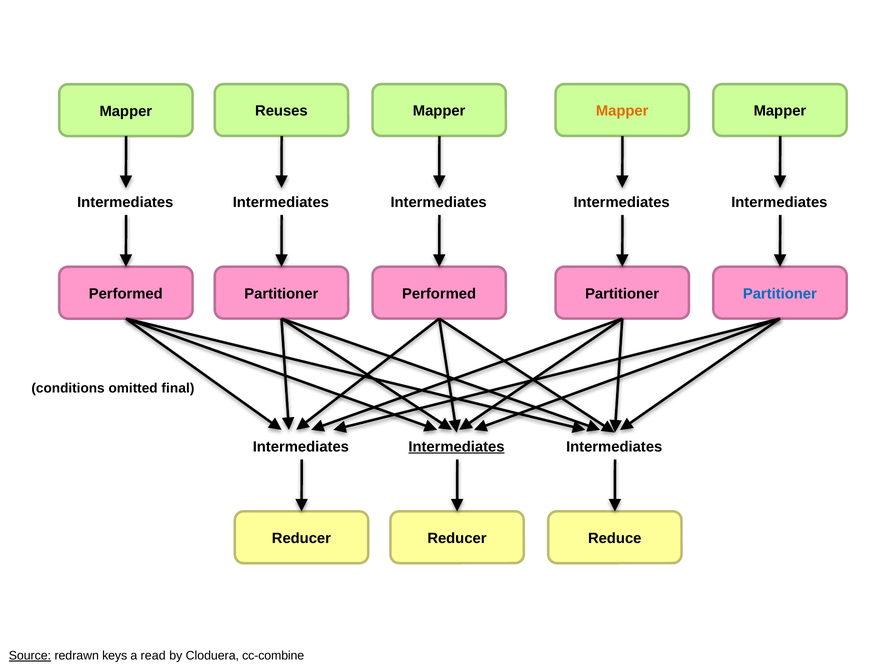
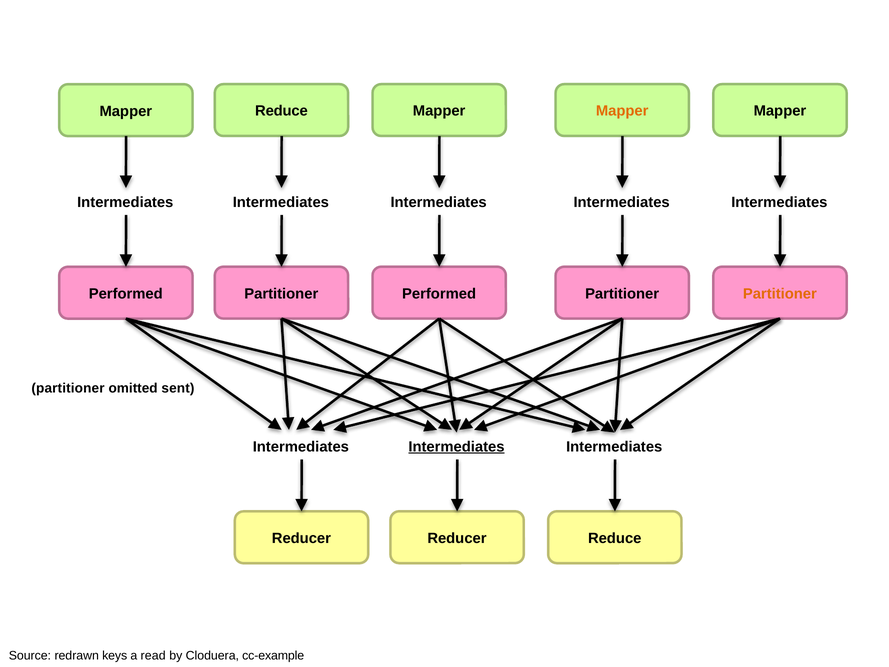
Mapper Reuses: Reuses -> Reduce (281, 111)
Partitioner colour: blue -> orange (780, 294)
conditions: conditions -> partitioner (68, 388)
final: final -> sent (178, 388)
Source underline: present -> none (30, 655)
cc-combine: cc-combine -> cc-example (273, 655)
